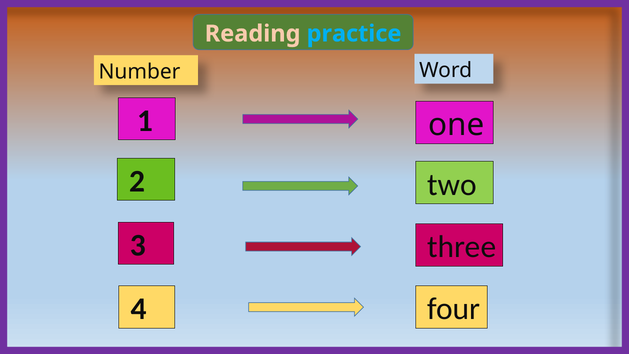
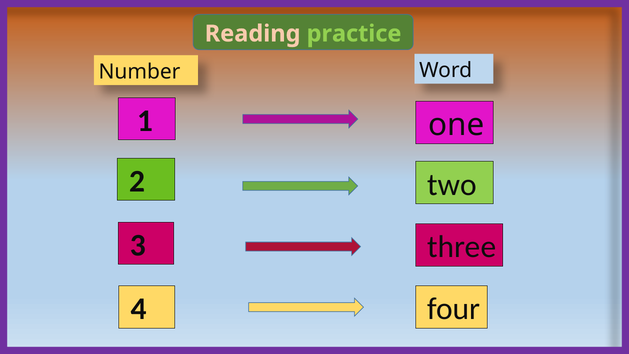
practice colour: light blue -> light green (354, 34)
